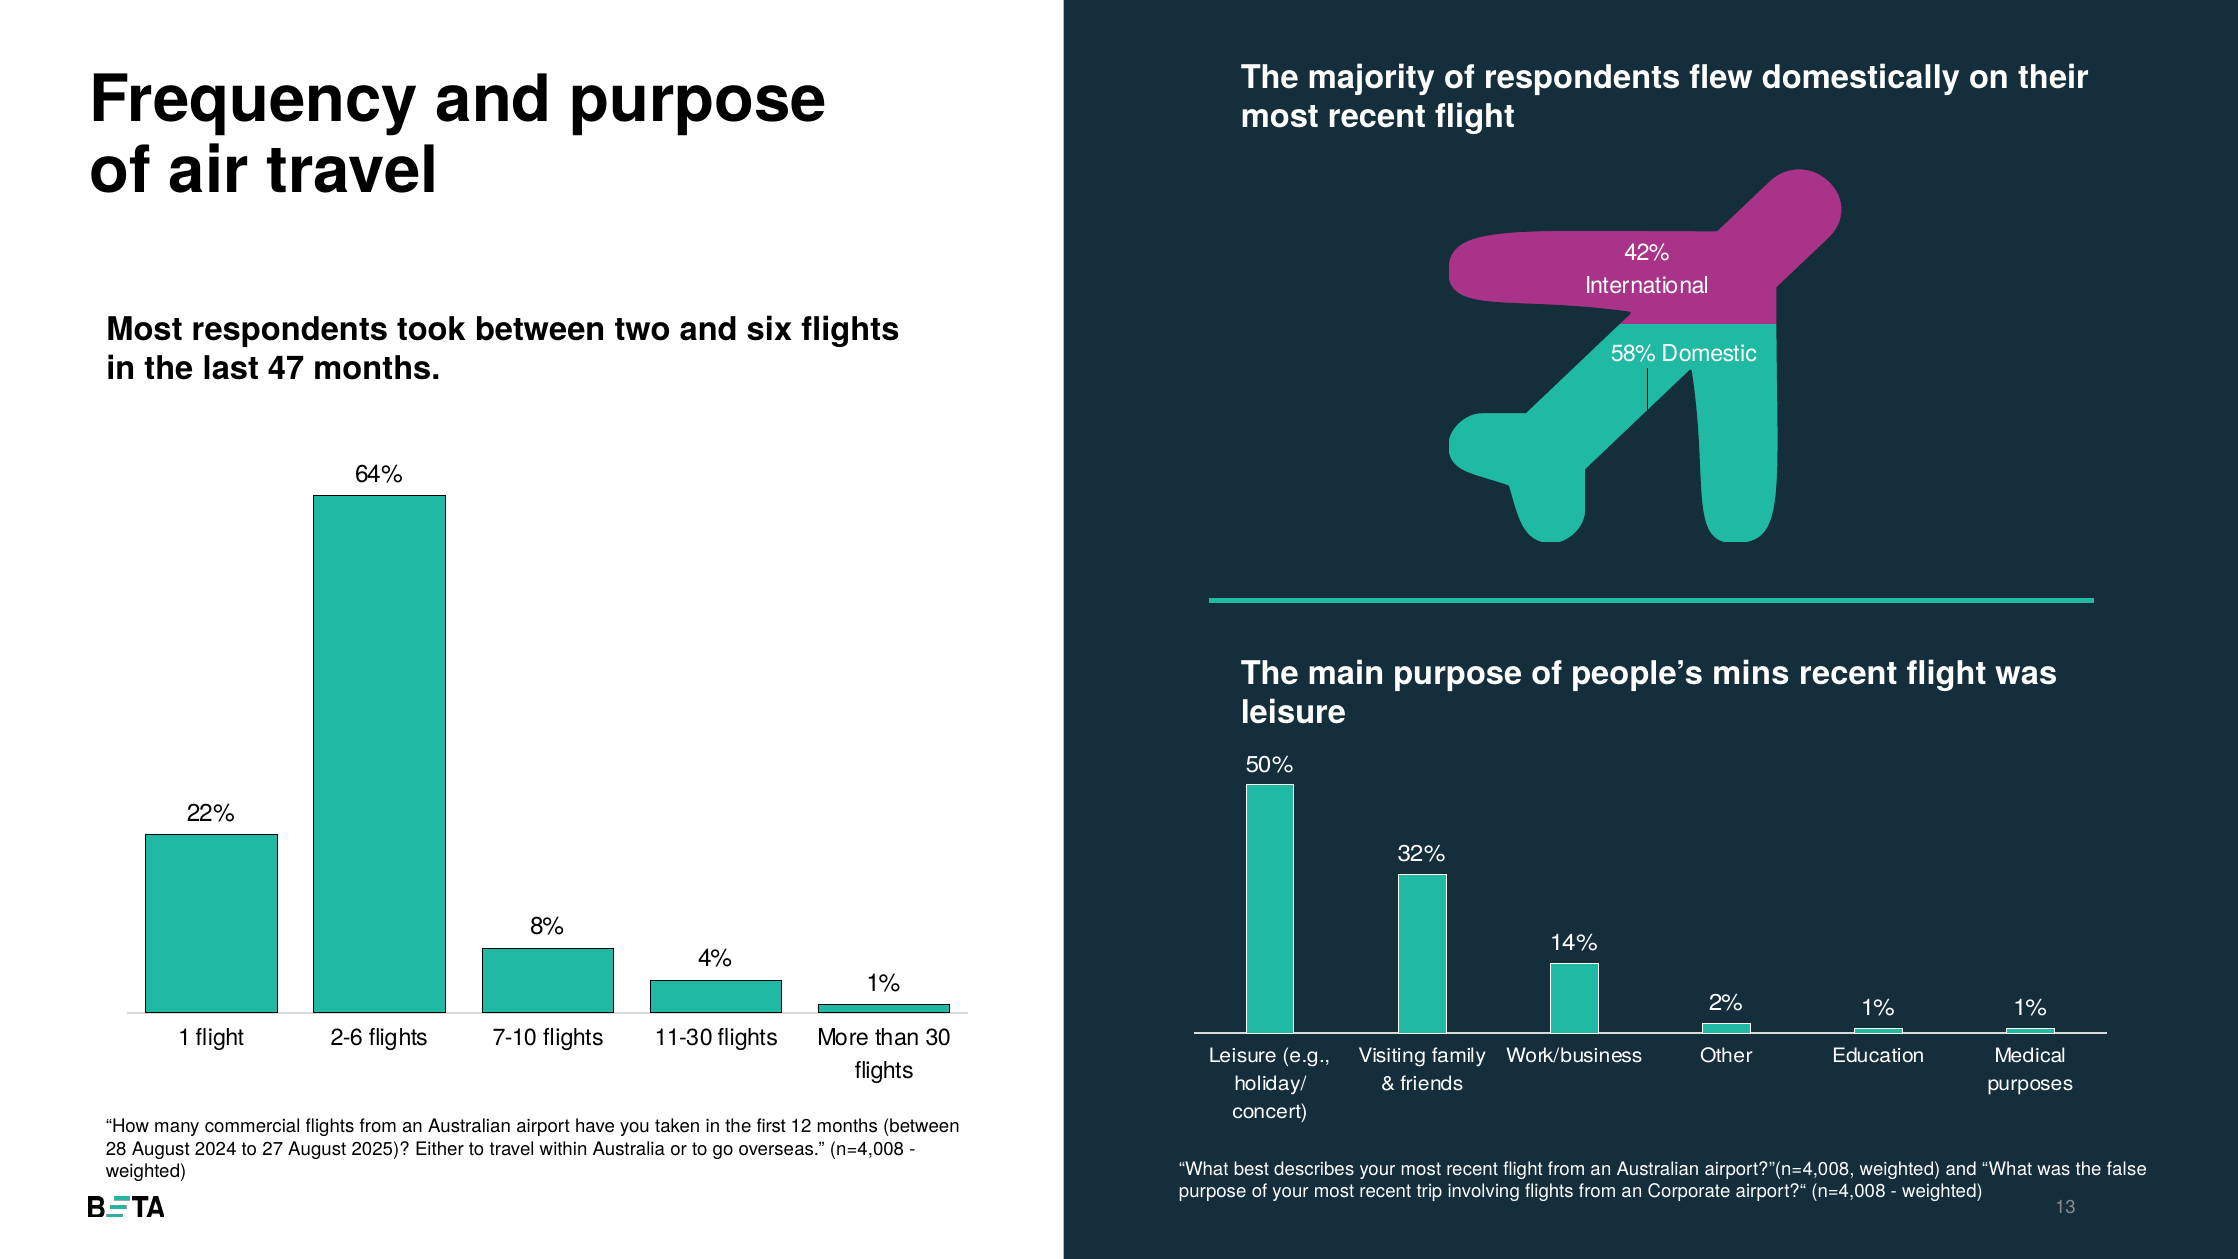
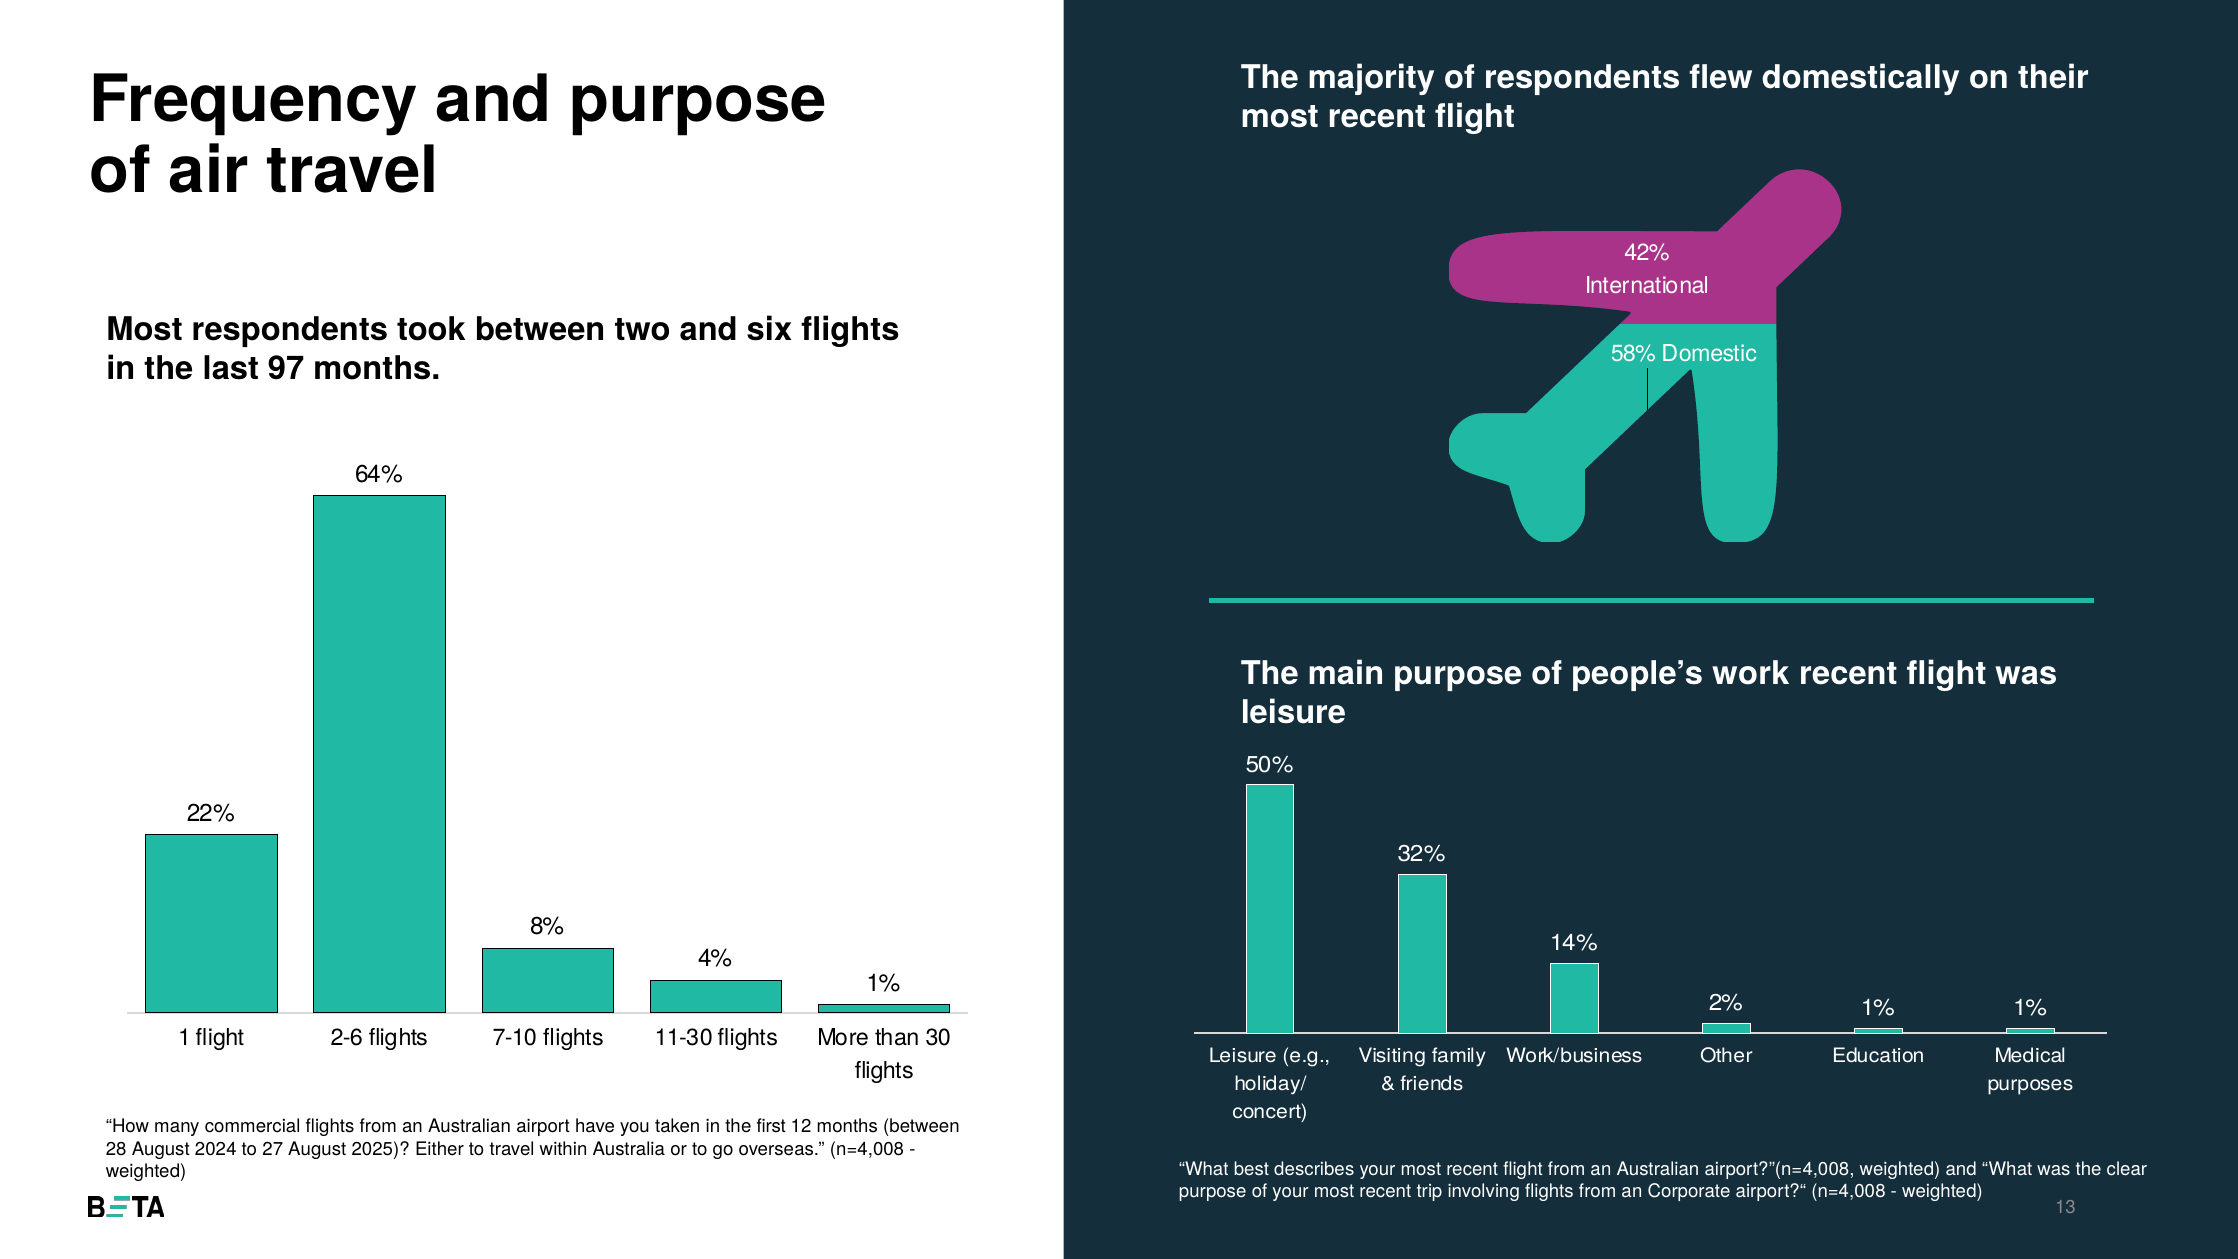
47: 47 -> 97 (286, 369)
mins: mins -> work (1751, 674)
false: false -> clear (2127, 1169)
